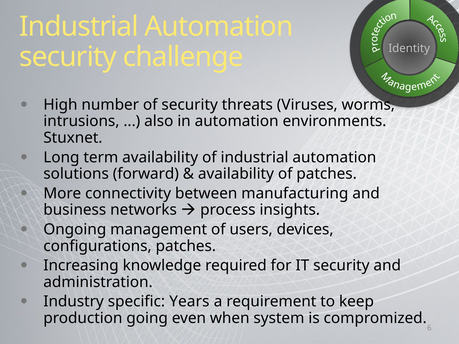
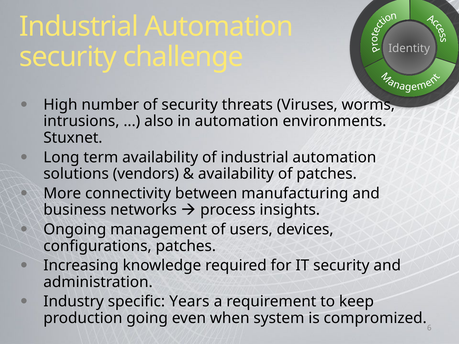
forward: forward -> vendors (146, 174)
